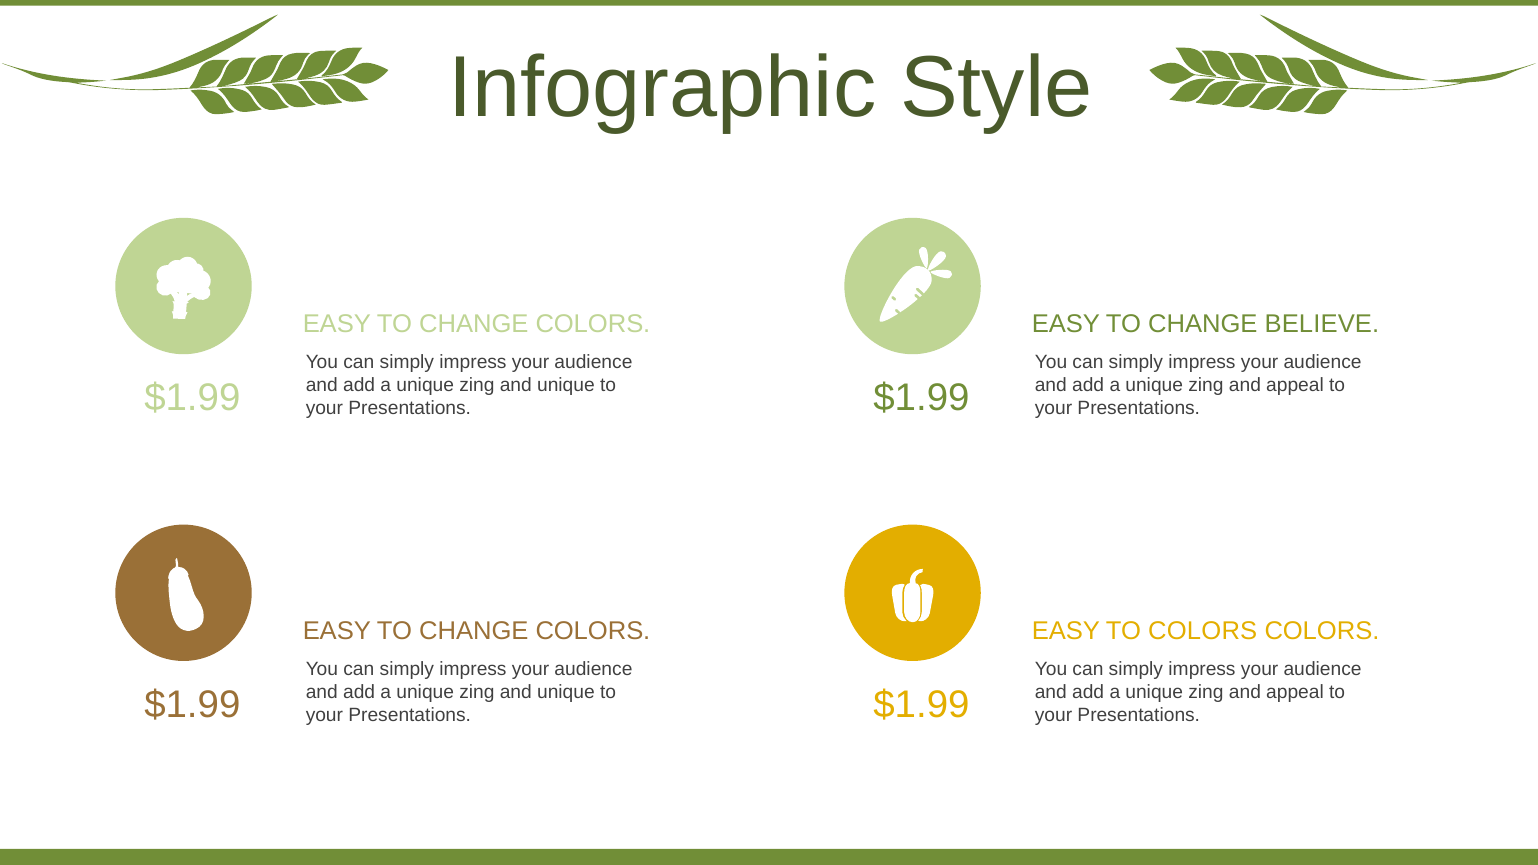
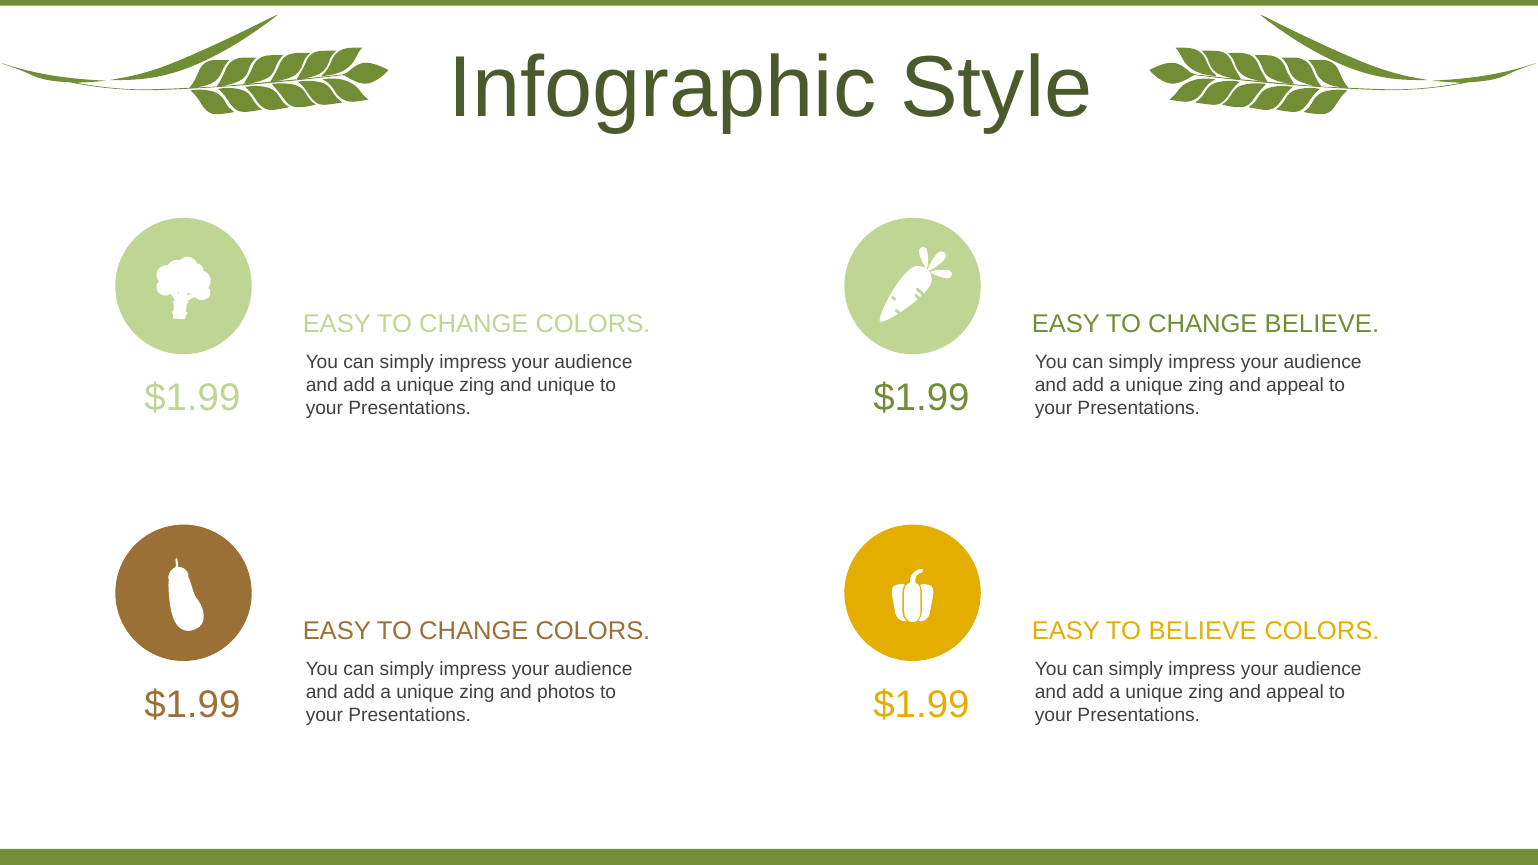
TO COLORS: COLORS -> BELIEVE (1203, 631)
unique: unique -> photos (566, 692)
